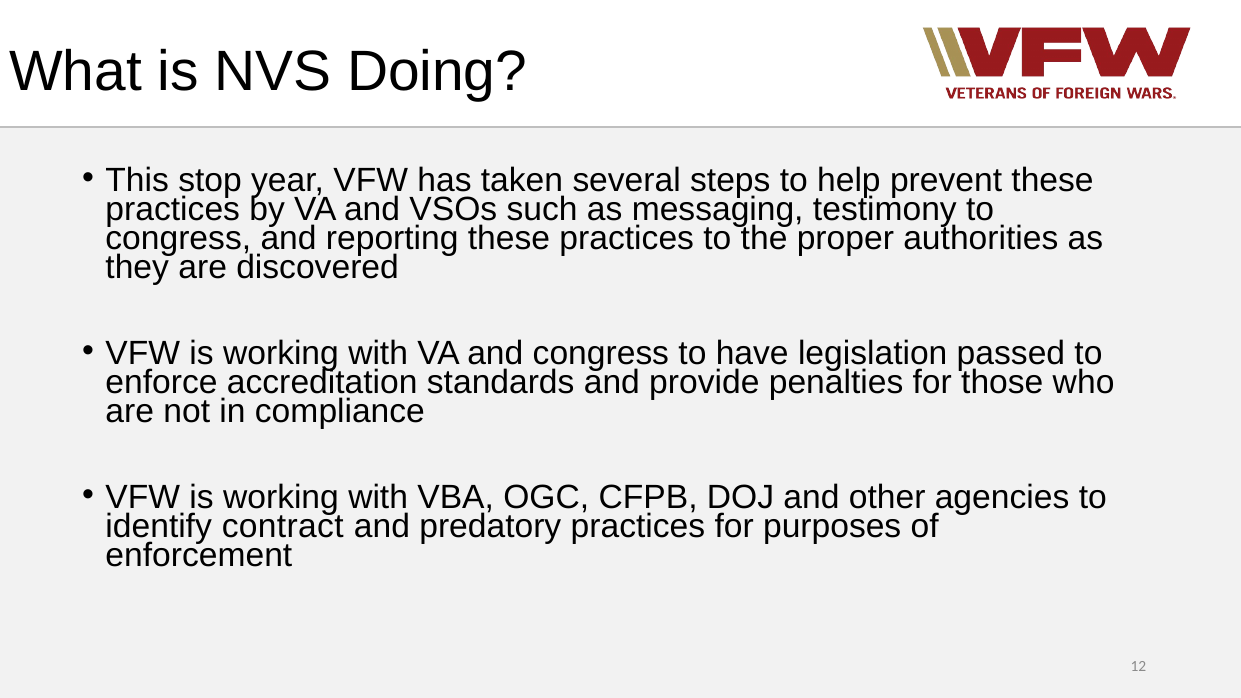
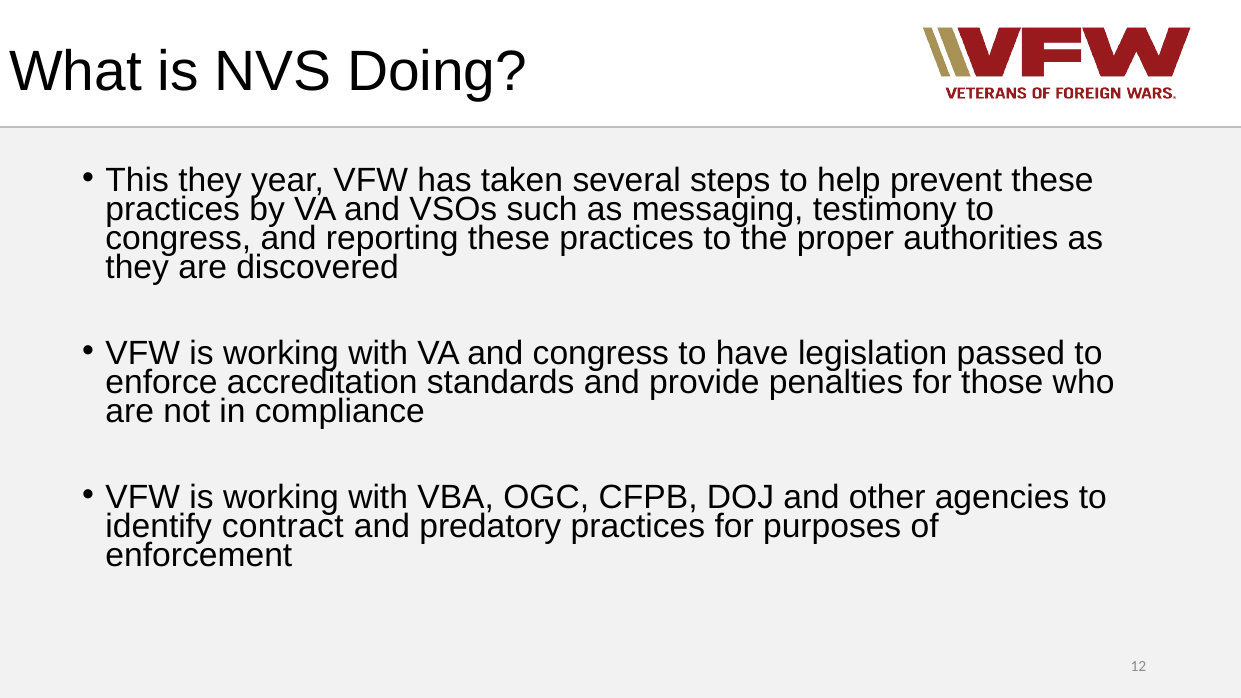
This stop: stop -> they (210, 180)
